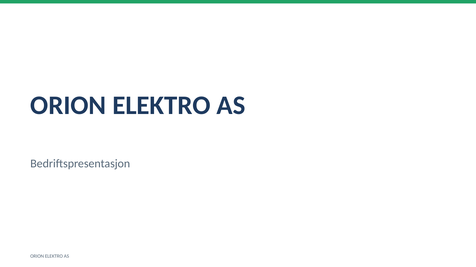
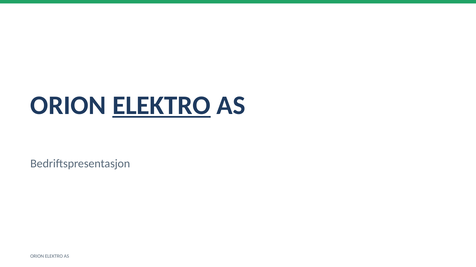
ELEKTRO underline: none -> present (161, 106)
